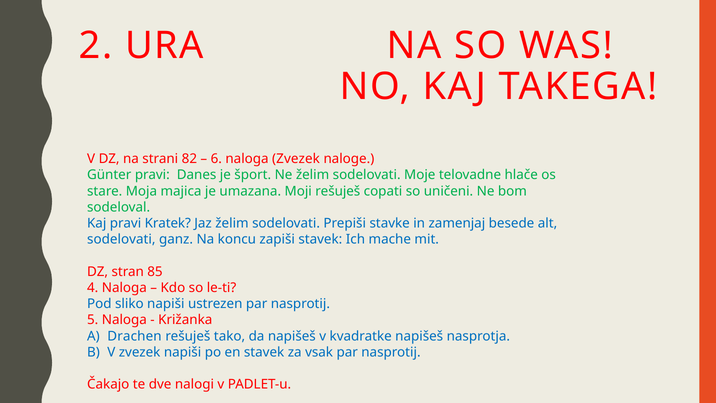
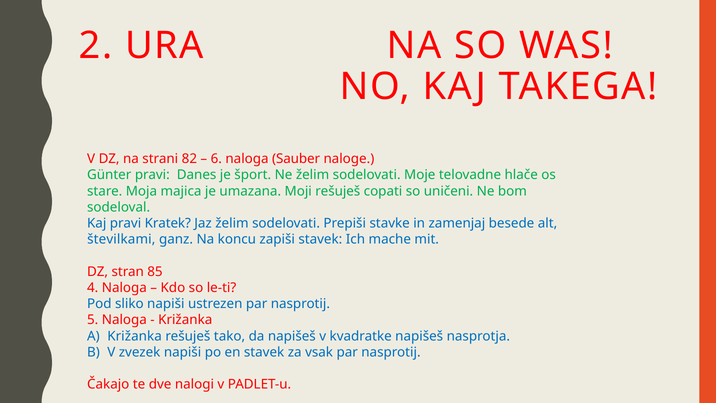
naloga Zvezek: Zvezek -> Sauber (296, 159)
sodelovati: sodelovati -> številkami (121, 239)
Drachen: Drachen -> Križanka (135, 336)
